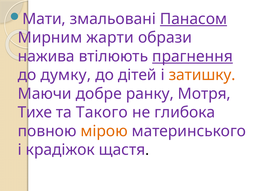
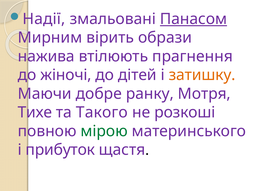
Мати: Мати -> Надії (44, 19)
жарти: жарти -> вірить (110, 38)
прагнення underline: present -> none (193, 56)
думку: думку -> жіночі (66, 75)
глибока: глибока -> розкоші (185, 113)
мірою colour: orange -> green (104, 131)
крадіжок: крадіжок -> прибуток (60, 150)
